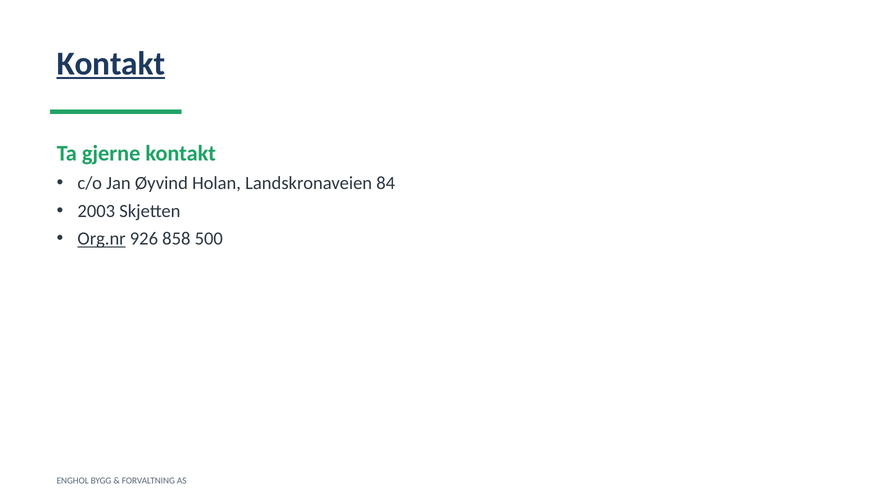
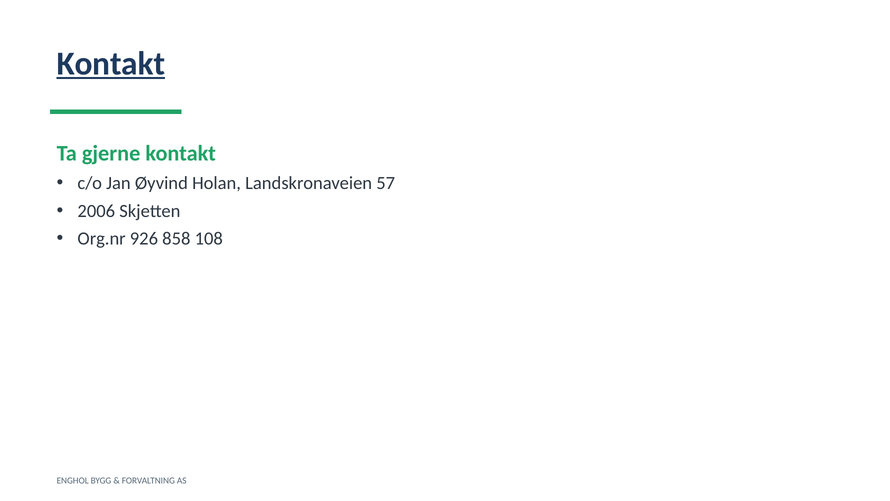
84: 84 -> 57 (386, 183)
2003: 2003 -> 2006 (96, 211)
Org.nr underline: present -> none (102, 239)
500: 500 -> 108 (209, 239)
